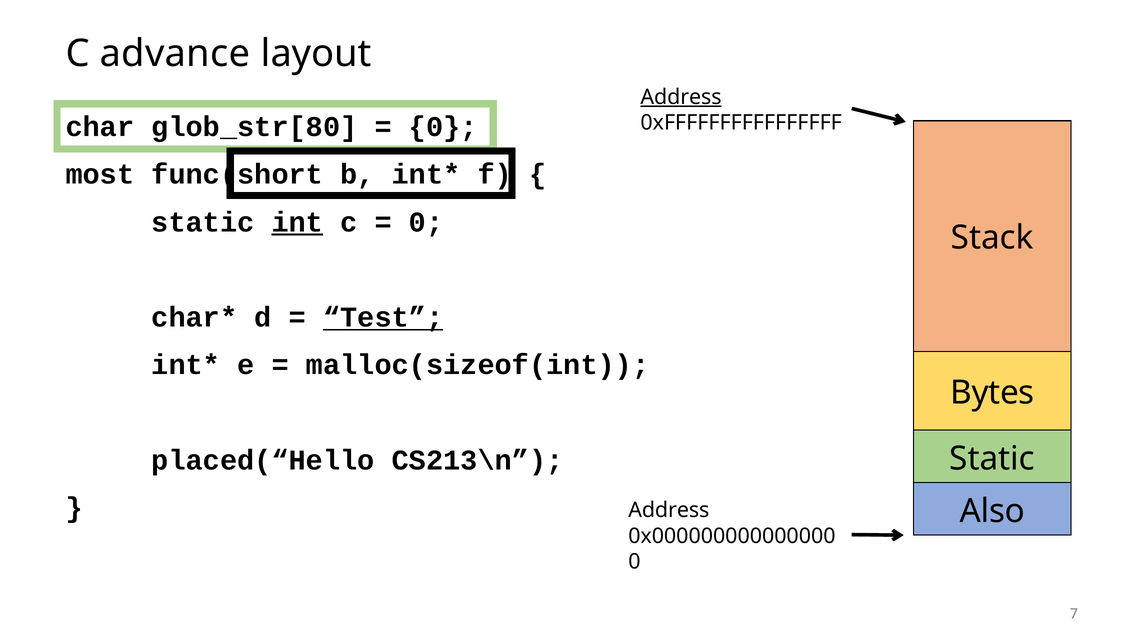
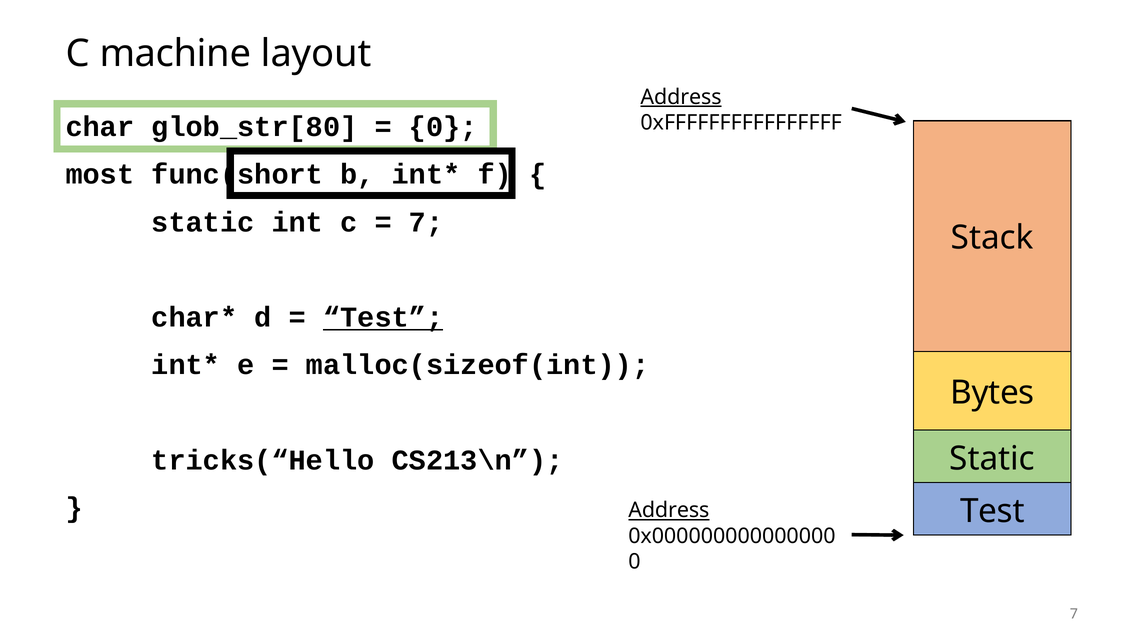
advance: advance -> machine (175, 53)
int underline: present -> none (297, 222)
0: 0 -> 7 (426, 222)
placed(“Hello: placed(“Hello -> tricks(“Hello (263, 460)
Address underline: none -> present (669, 510)
Also: Also -> Test (992, 511)
